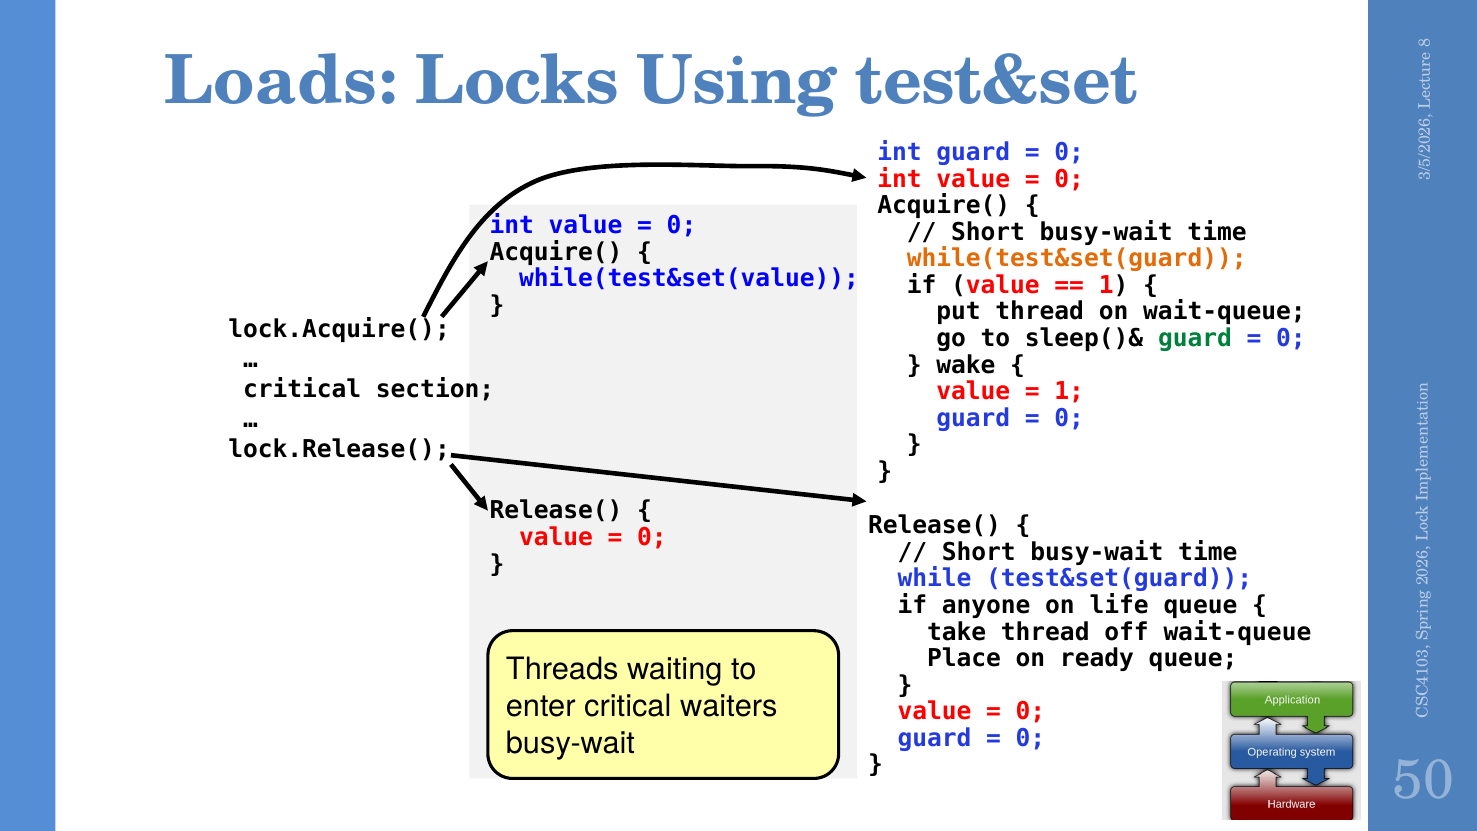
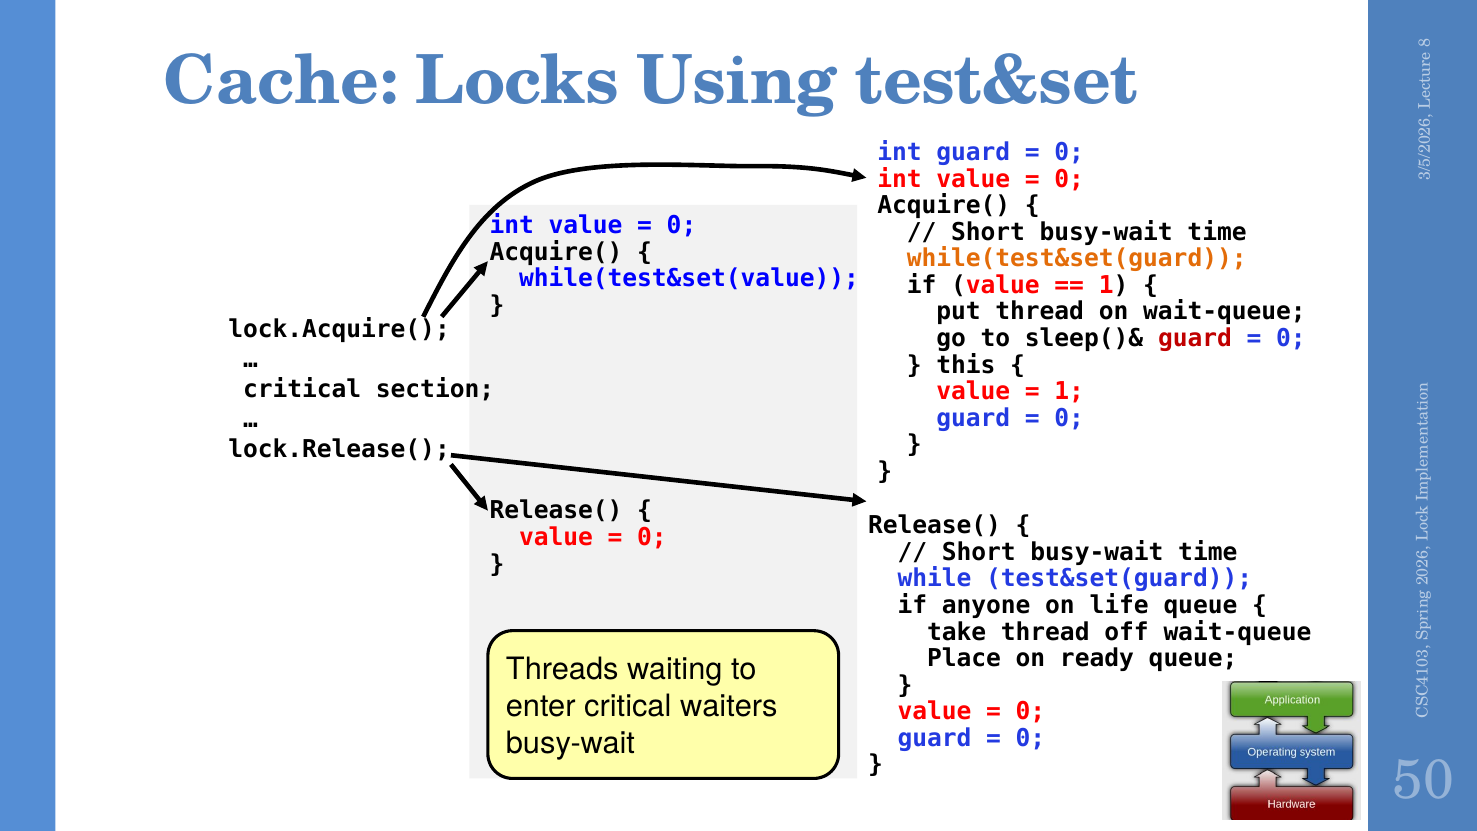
Loads: Loads -> Cache (281, 81)
guard colour: green -> red (1195, 338)
wake: wake -> this (966, 365)
